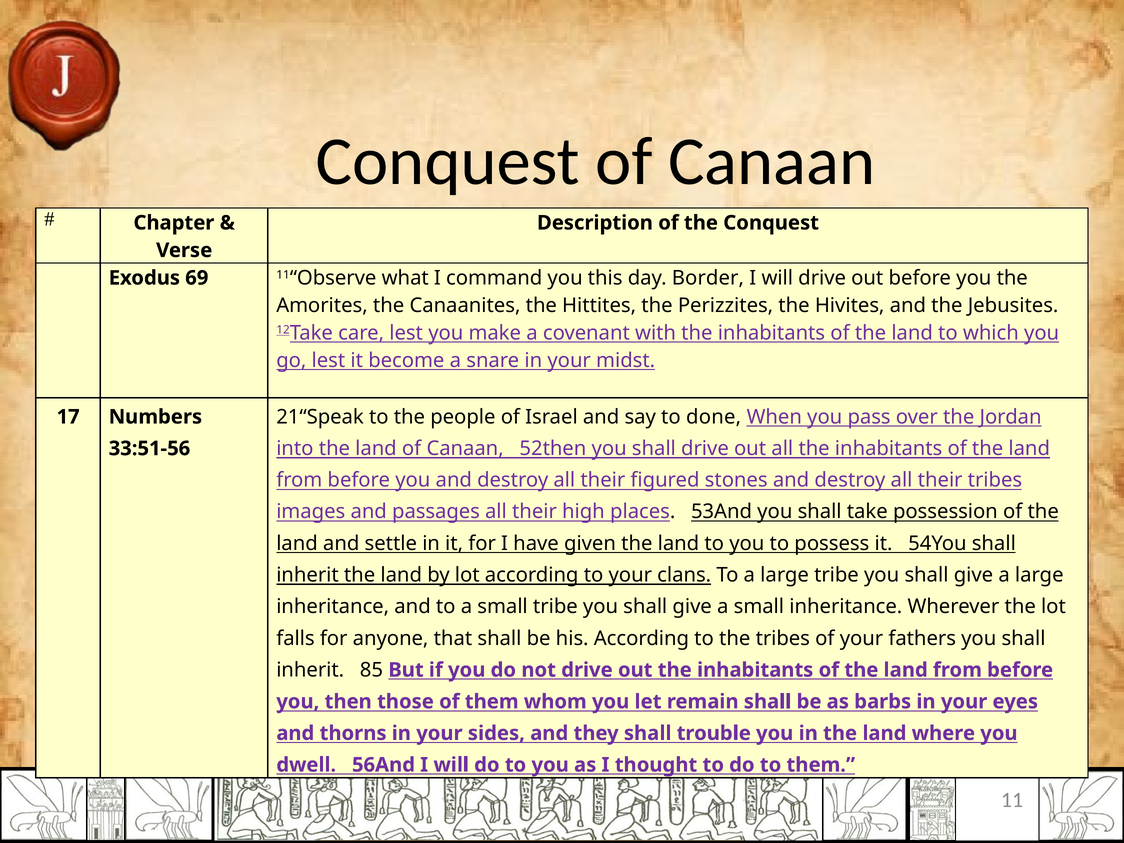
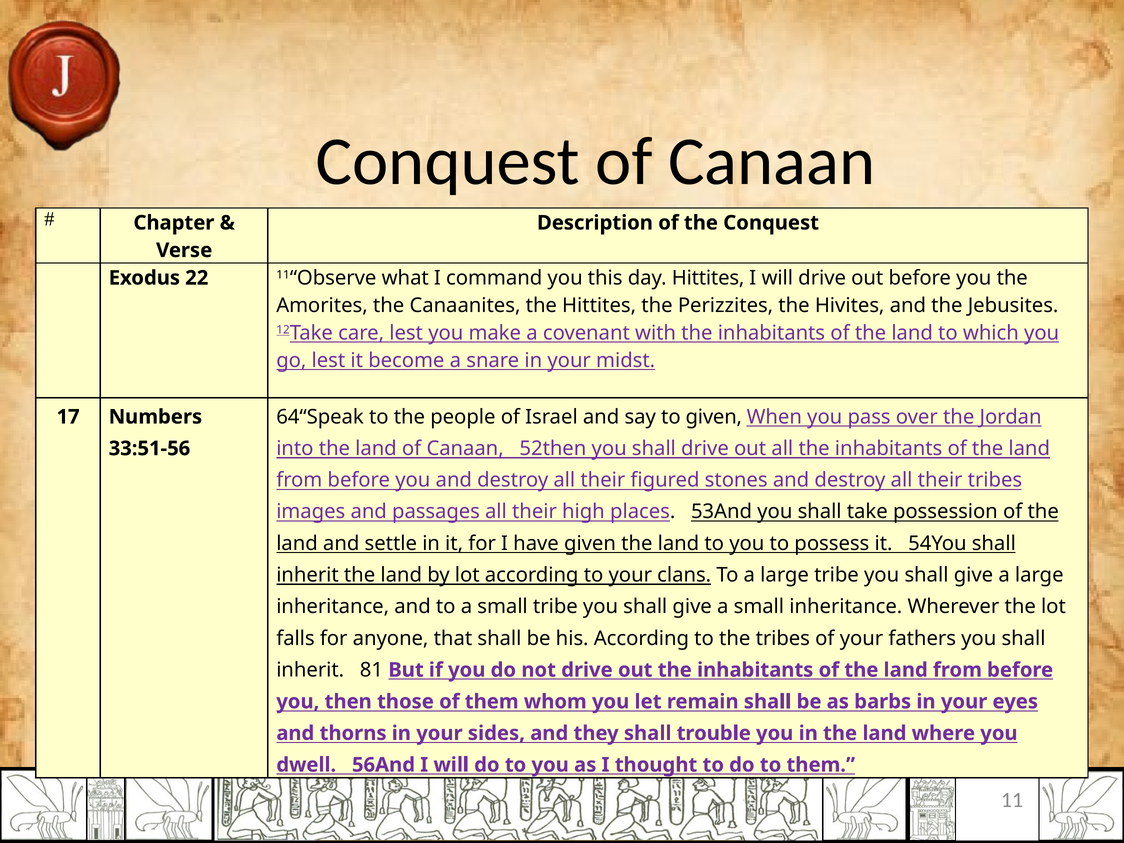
69: 69 -> 22 (197, 278)
day Border: Border -> Hittites (708, 278)
21“Speak: 21“Speak -> 64“Speak (320, 417)
to done: done -> given (714, 417)
85: 85 -> 81 (371, 670)
